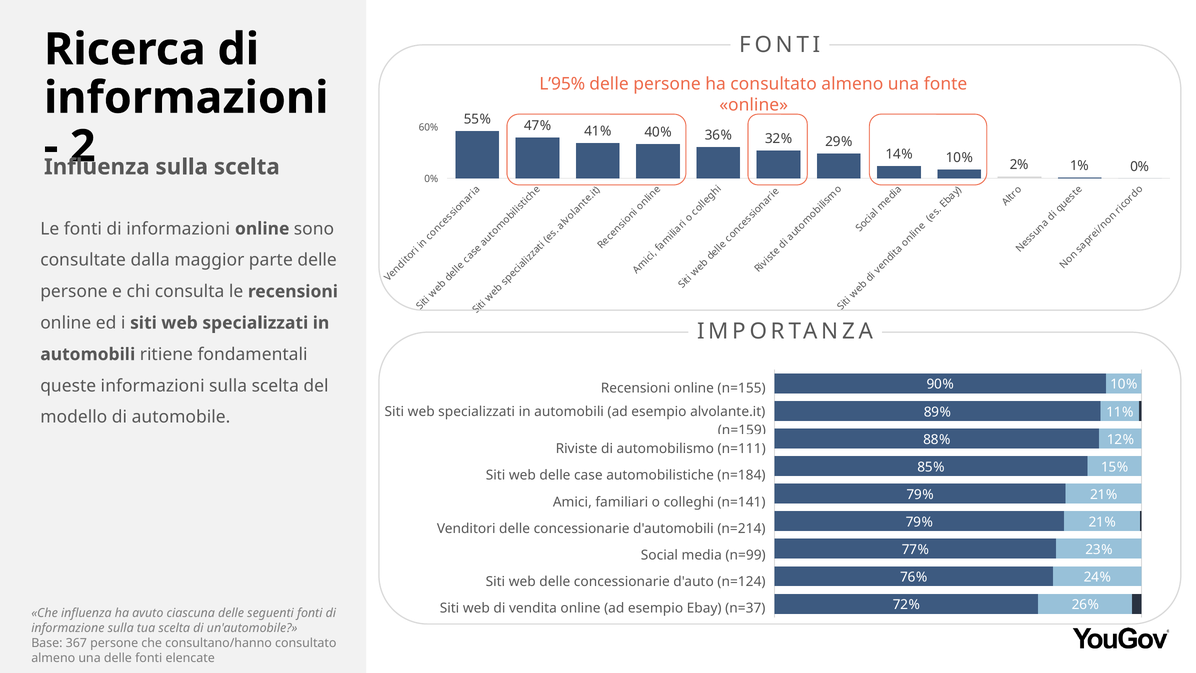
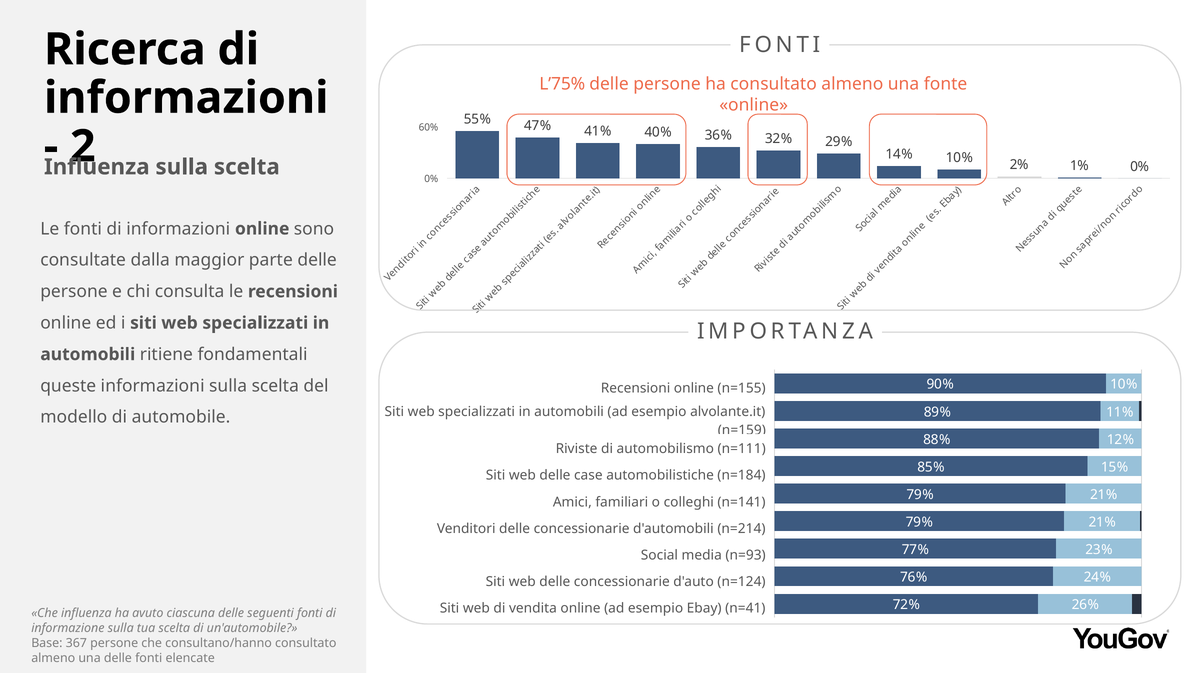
L’95%: L’95% -> L’75% (562, 84)
n=99: n=99 -> n=93 (746, 555)
n=37: n=37 -> n=41 (745, 608)
